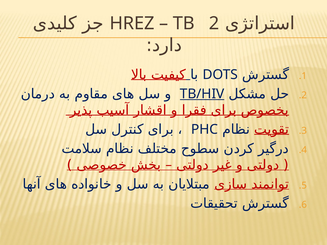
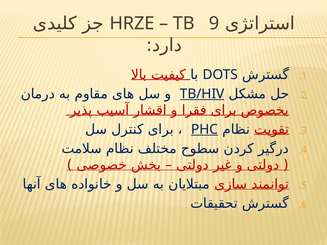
HREZ: HREZ -> HRZE (132, 23)
2: 2 -> 9 (214, 23)
PHC underline: none -> present (205, 129)
